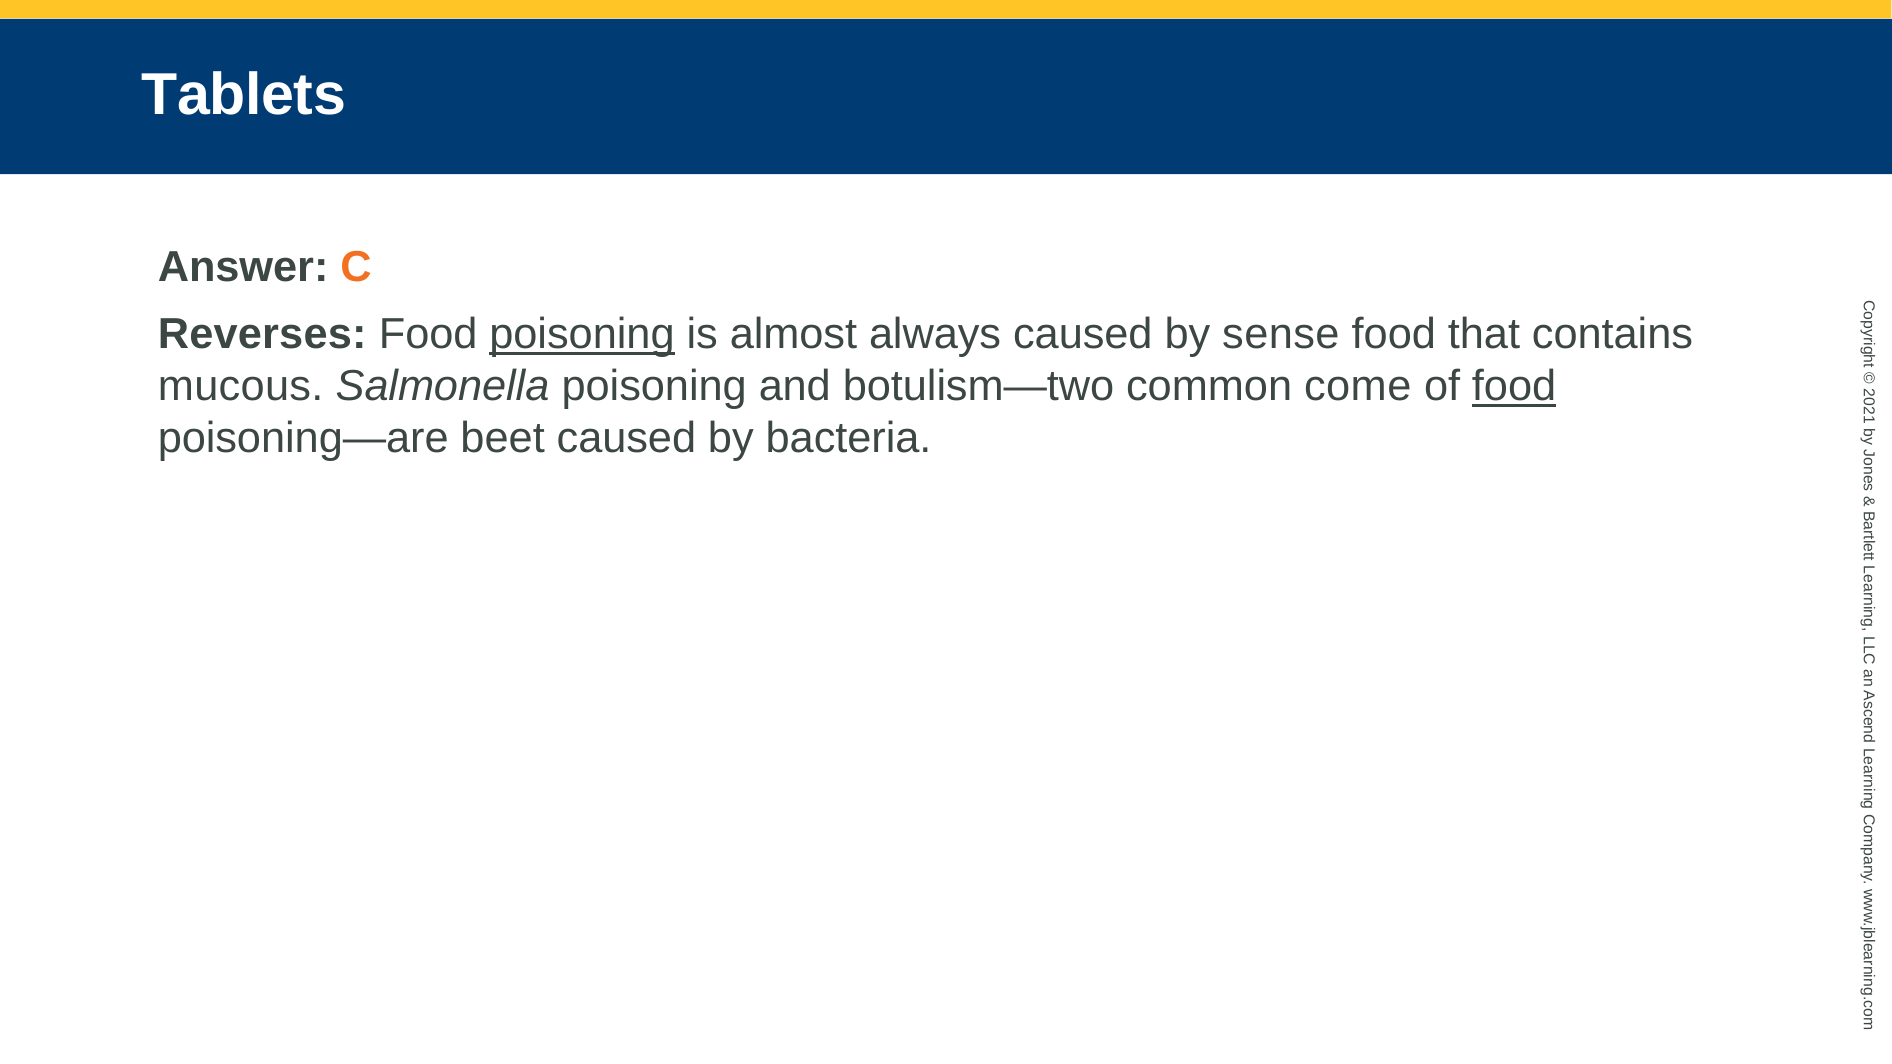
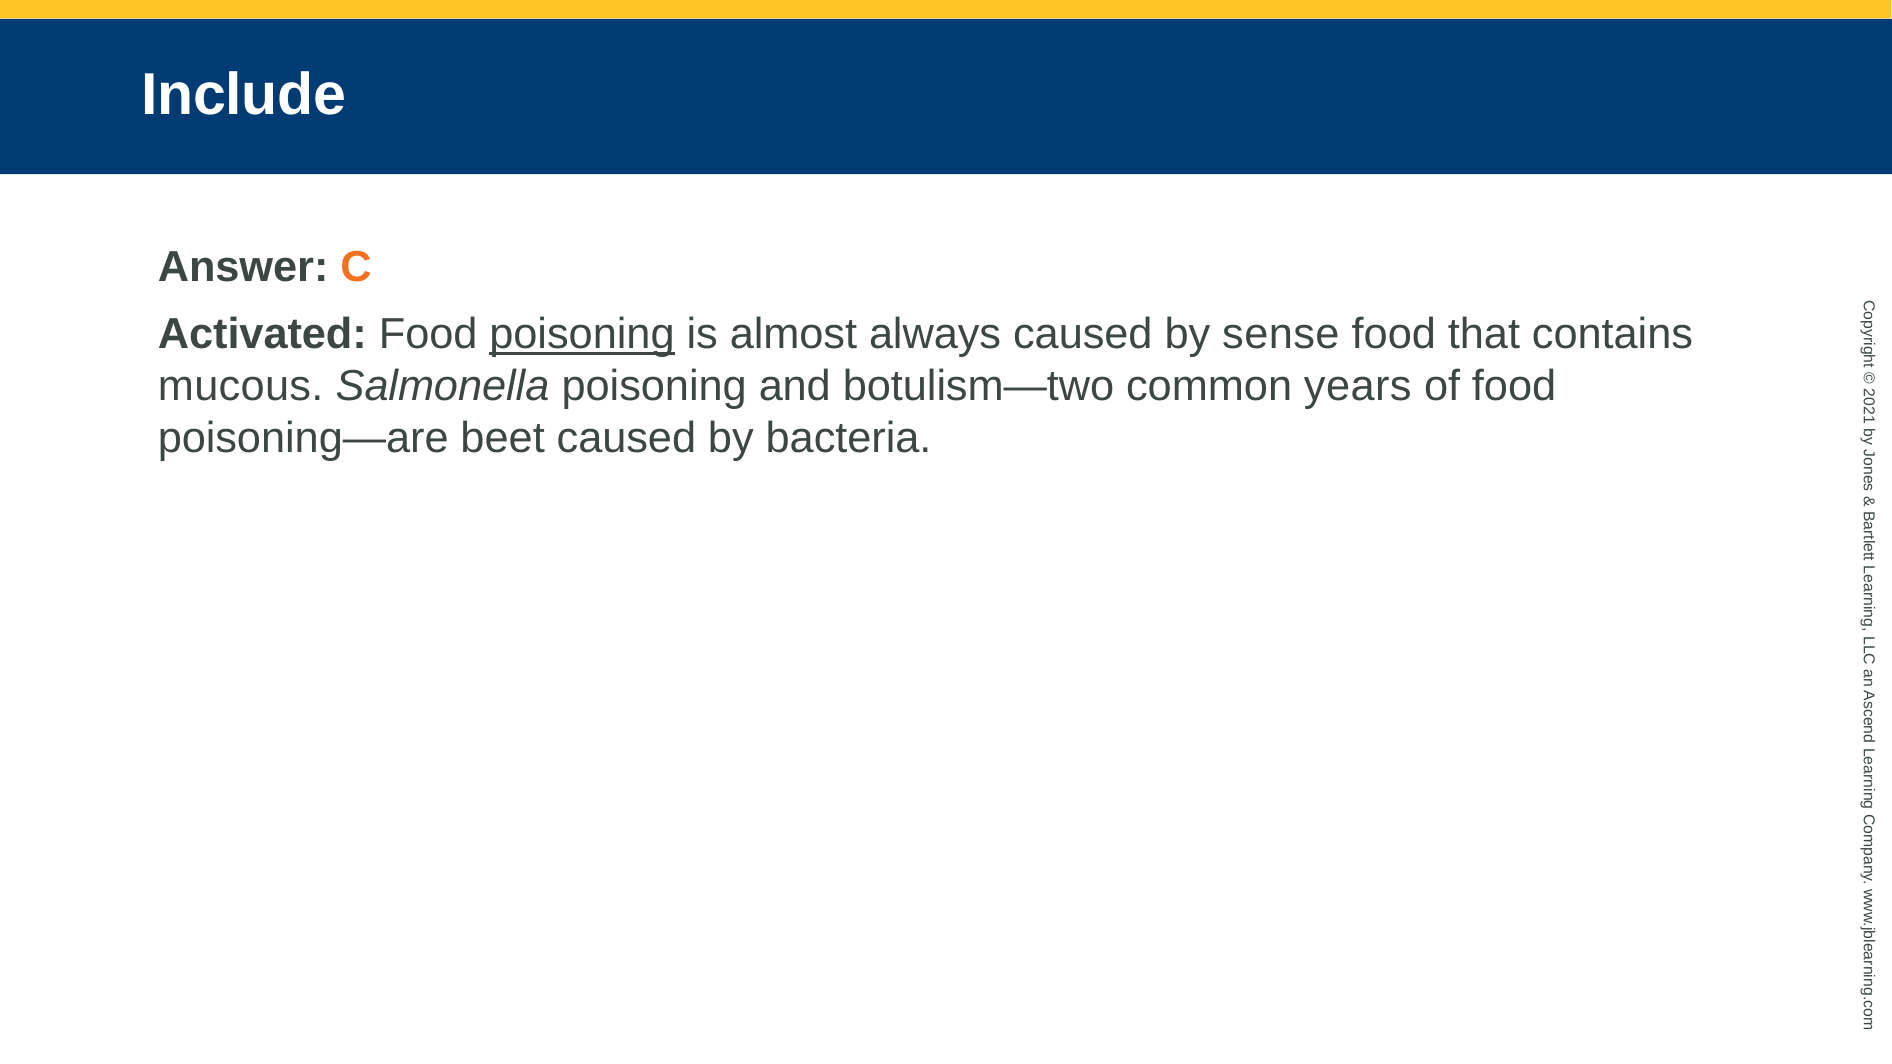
Tablets: Tablets -> Include (244, 95)
Reverses: Reverses -> Activated (262, 335)
come: come -> years (1358, 387)
food underline: present -> none (1514, 387)
